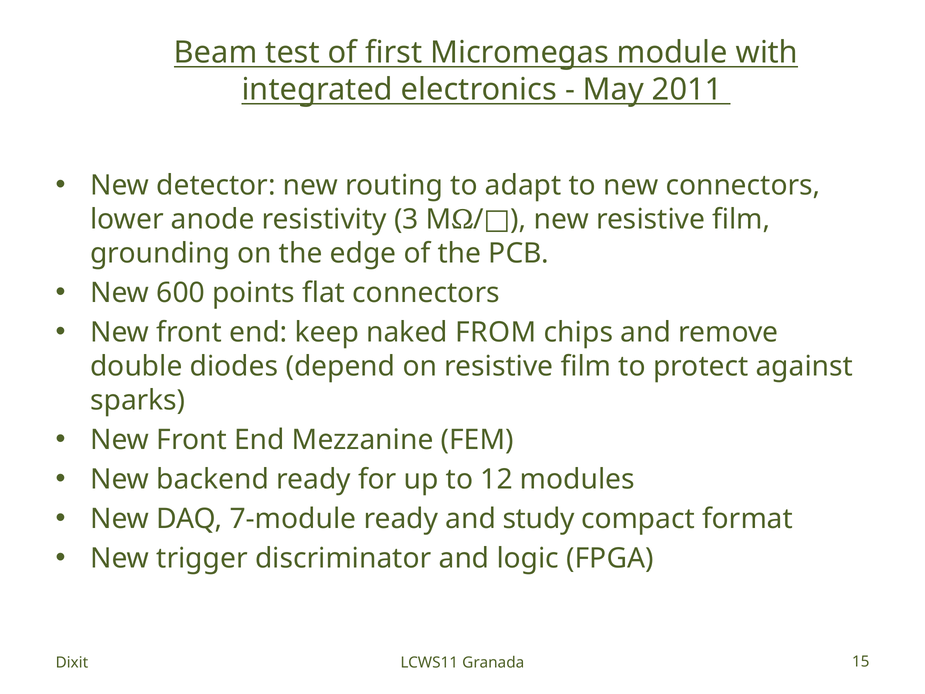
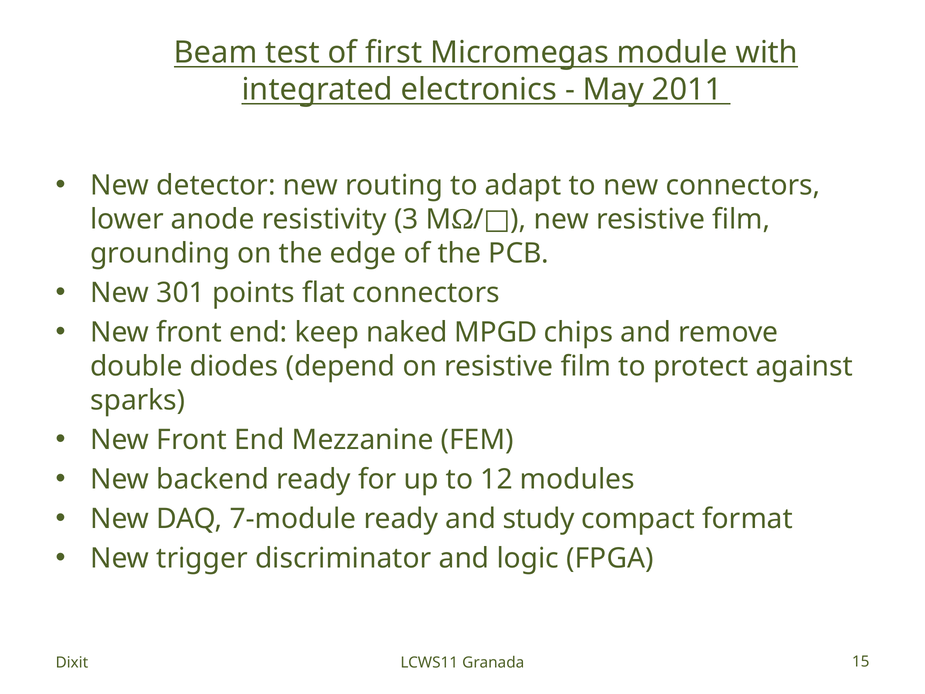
600: 600 -> 301 (181, 293)
FROM: FROM -> MPGD (496, 332)
